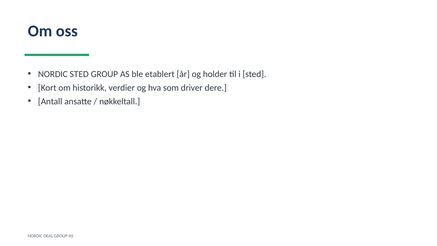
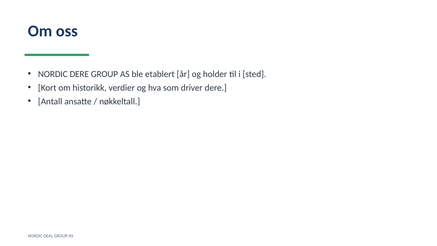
NORDIC STED: STED -> DERE (79, 74)
